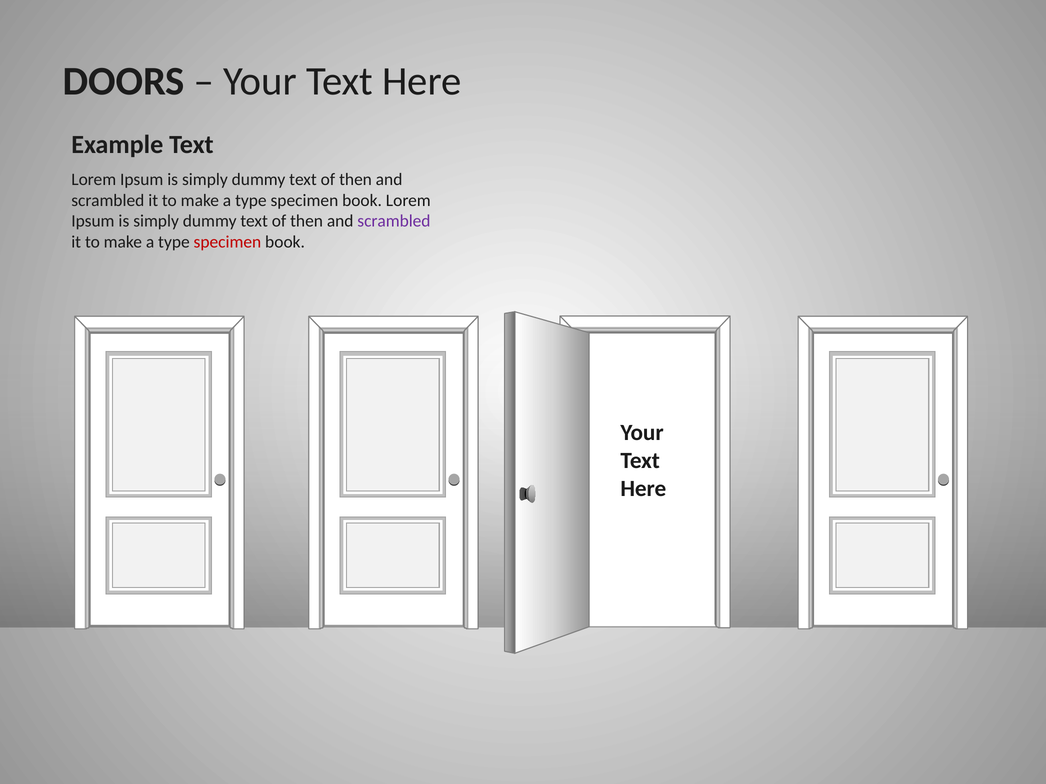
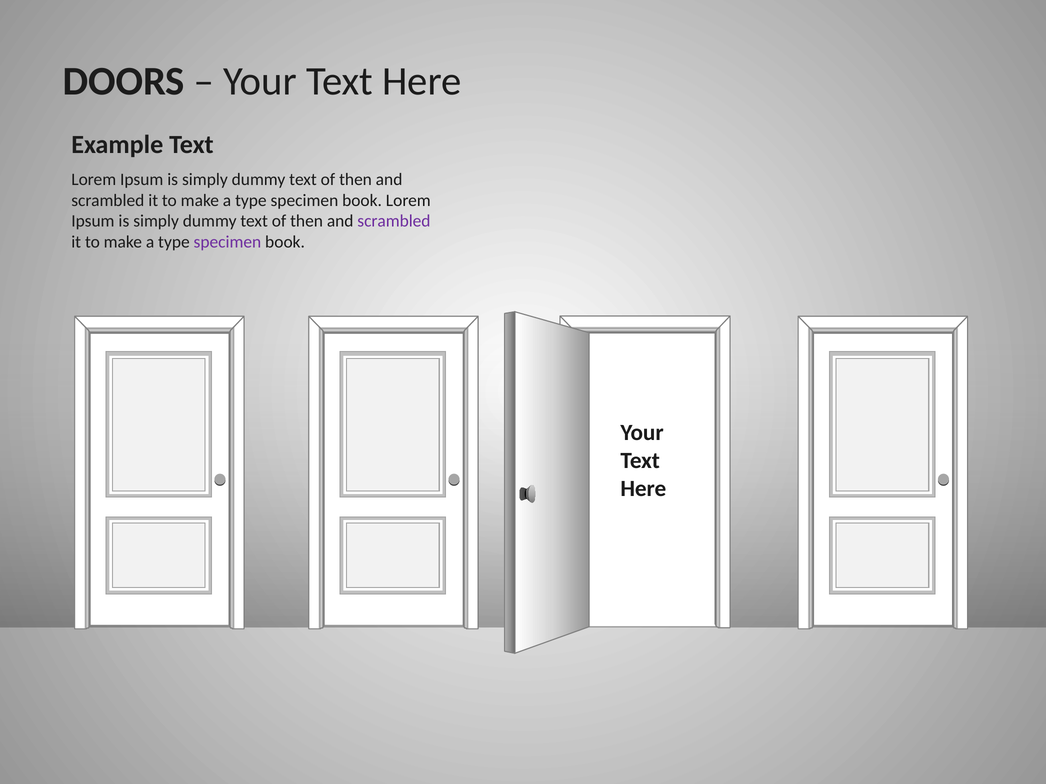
specimen colour: red -> purple (227, 242)
